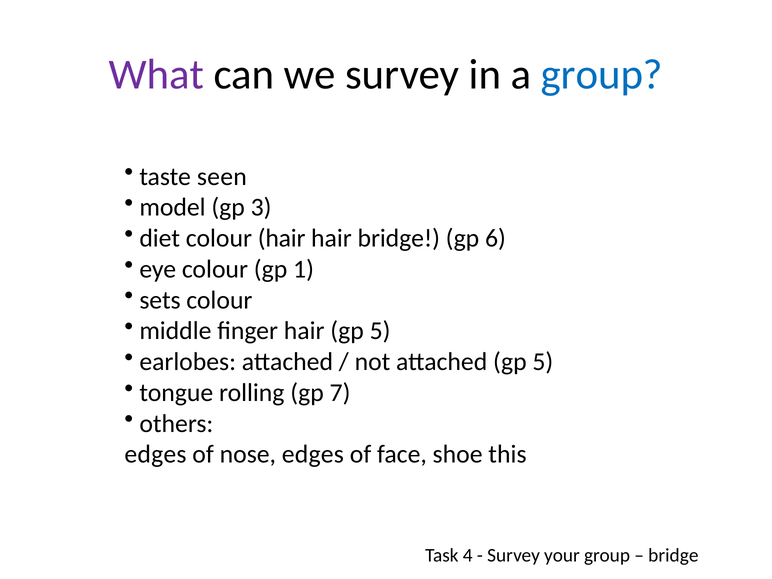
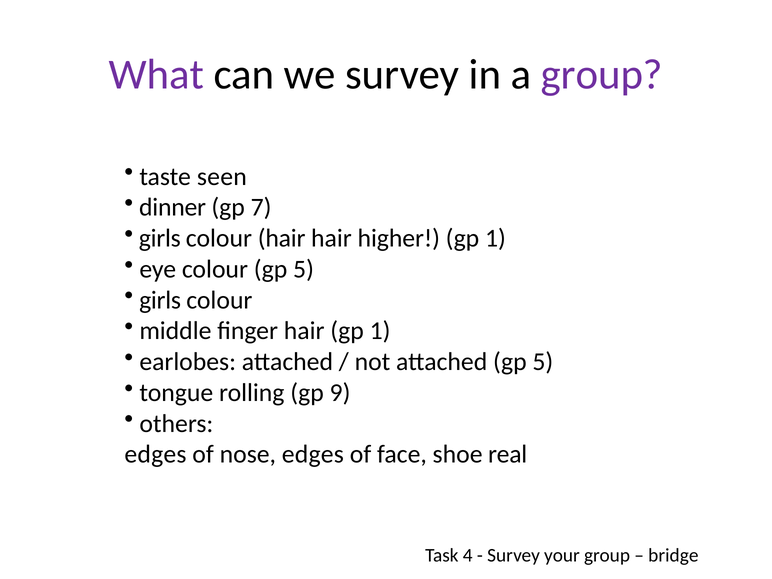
group colour: blue -> purple (602, 74)
model: model -> dinner (173, 207)
3: 3 -> 7 (261, 207)
diet: diet -> girls (160, 238)
hair bridge: bridge -> higher (399, 238)
6: 6 -> 1 (495, 238)
colour gp 1: 1 -> 5 (304, 269)
sets: sets -> girls (160, 300)
hair gp 5: 5 -> 1 (380, 331)
7: 7 -> 9 (340, 393)
this: this -> real (508, 454)
